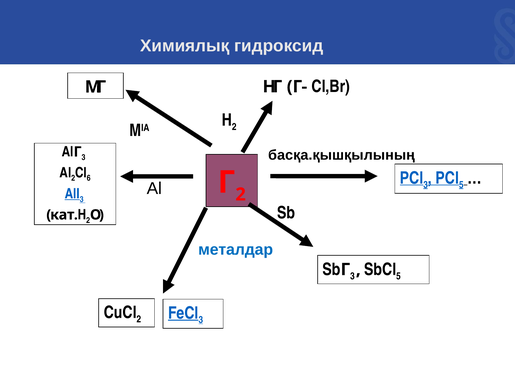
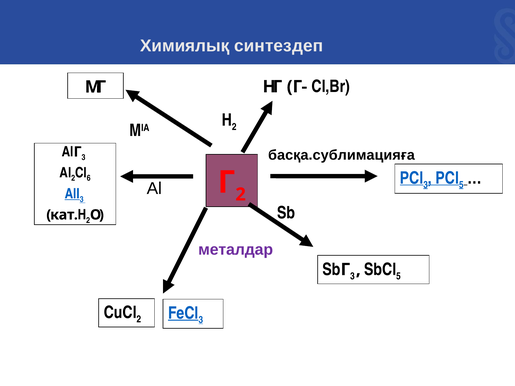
гидроксид: гидроксид -> синтездеп (279, 46)
басқа.қышқылының: басқа.қышқылының -> басқа.сублимацияға (342, 155)
металдар colour: blue -> purple (236, 250)
